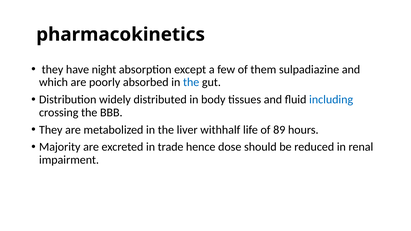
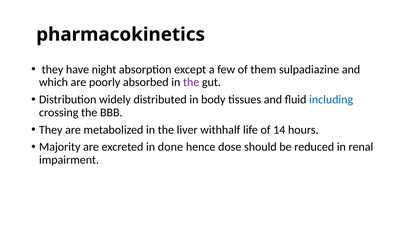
the colour: blue -> purple (191, 82)
89: 89 -> 14 (279, 130)
trade: trade -> done (170, 147)
